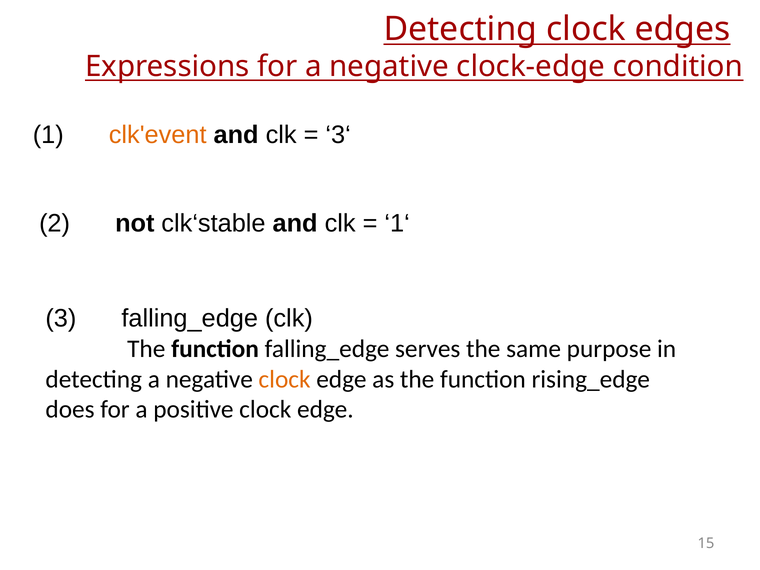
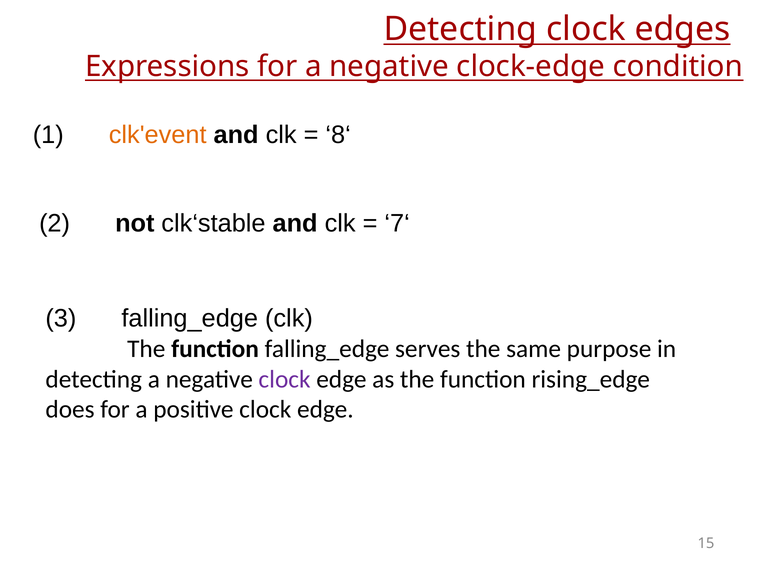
3‘: 3‘ -> 8‘ (338, 135)
1‘: 1‘ -> 7‘ (397, 223)
clock colour: orange -> purple (285, 379)
